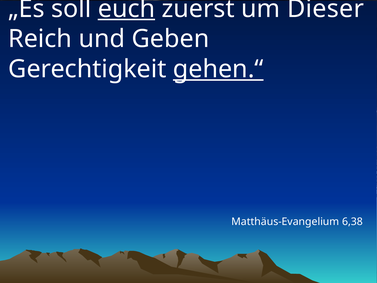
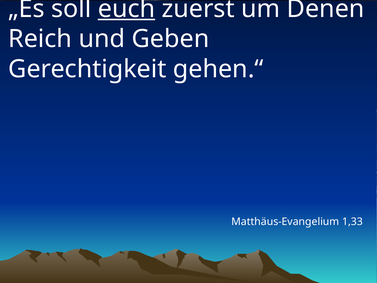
Dieser: Dieser -> Denen (326, 9)
gehen.“ underline: present -> none (218, 69)
6,38: 6,38 -> 1,33 (352, 222)
